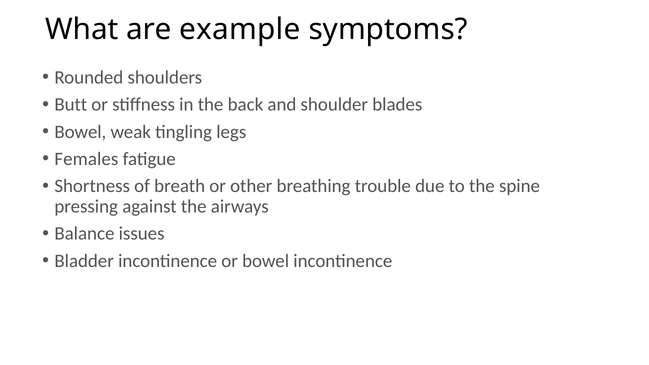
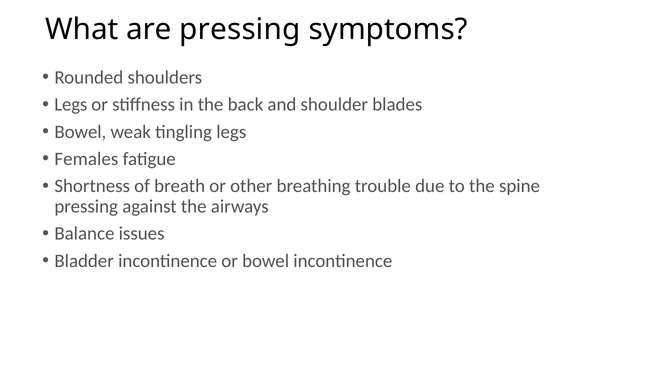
are example: example -> pressing (240, 30)
Butt: Butt -> Legs (71, 105)
